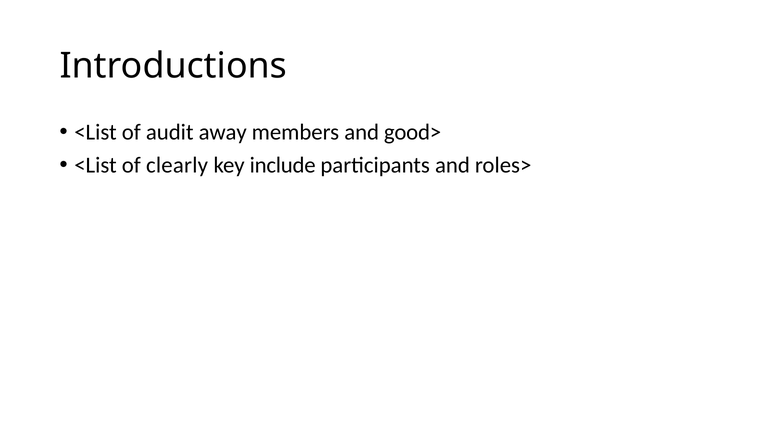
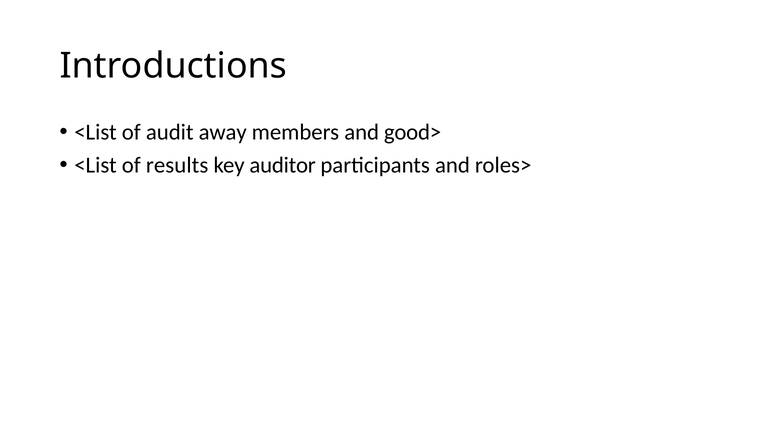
clearly: clearly -> results (177, 165)
include: include -> auditor (283, 165)
